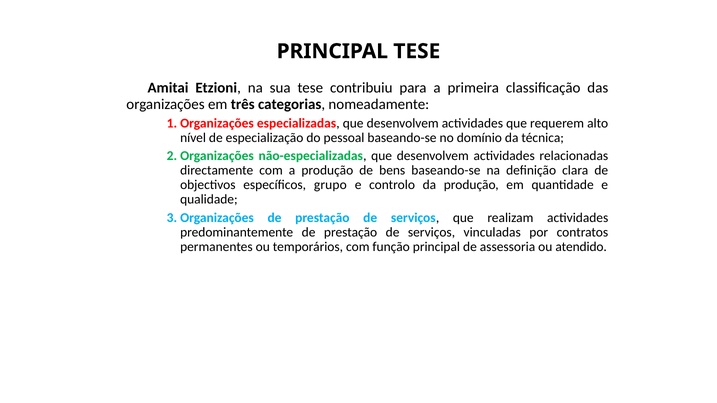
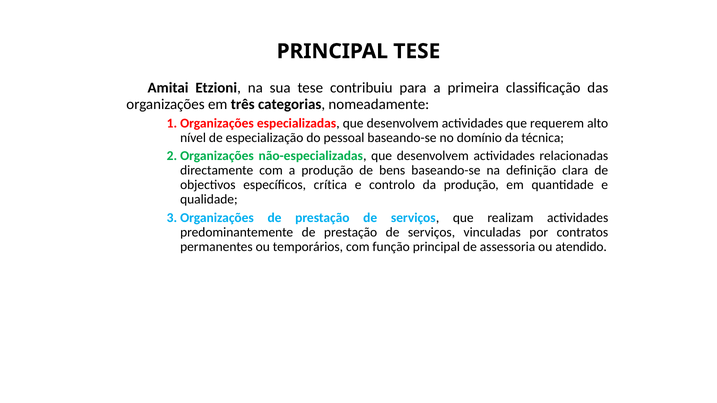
grupo: grupo -> crítica (330, 185)
